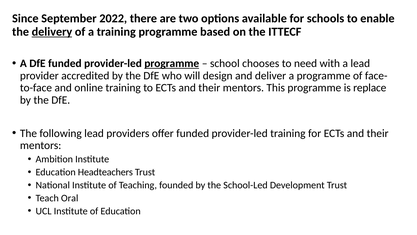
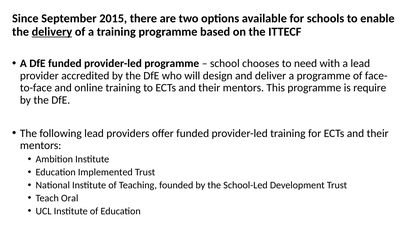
2022: 2022 -> 2015 (113, 19)
programme underline: present -> none (172, 63)
replace: replace -> require (370, 88)
Headteachers: Headteachers -> Implemented (105, 172)
